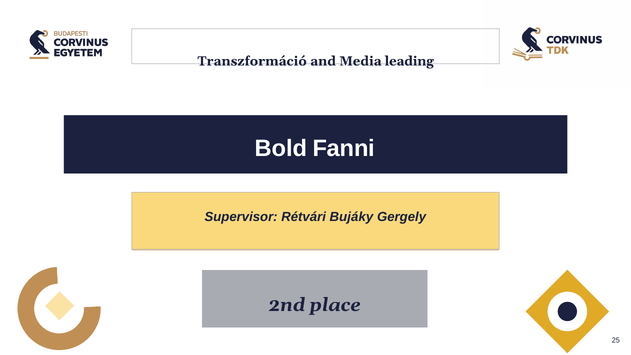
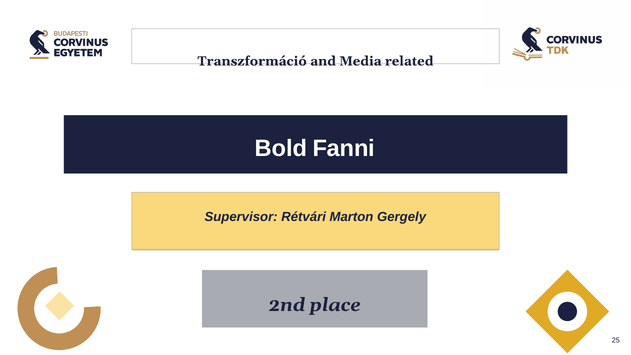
leading: leading -> related (409, 61)
Bujáky: Bujáky -> Marton (351, 217)
